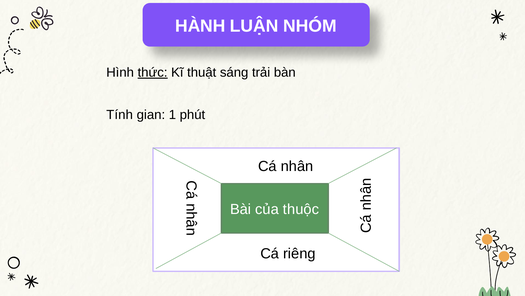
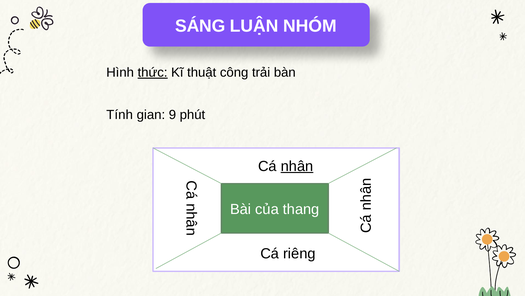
HÀNH: HÀNH -> SÁNG (200, 26)
sáng: sáng -> công (234, 72)
1: 1 -> 9 (172, 115)
nhân underline: none -> present (297, 166)
thuộc: thuộc -> thang (301, 209)
